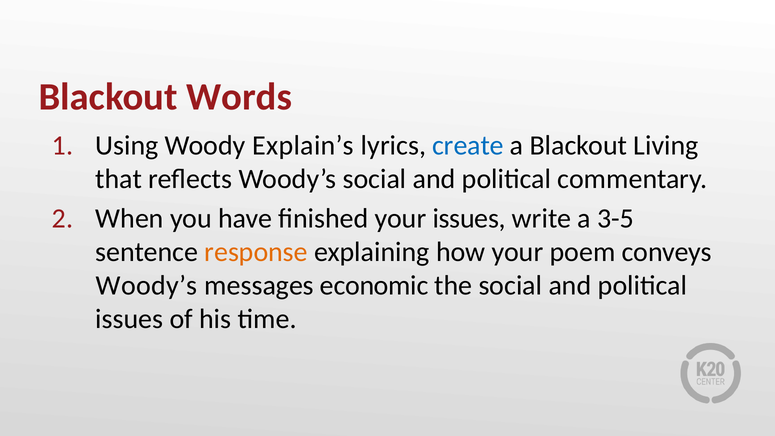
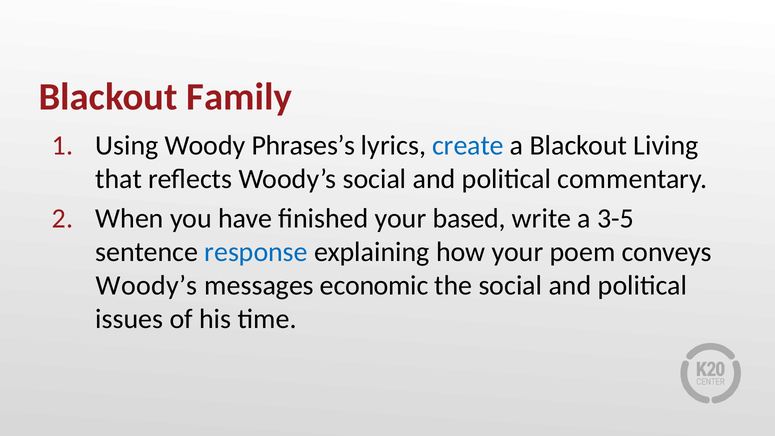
Words: Words -> Family (239, 97)
Explain’s: Explain’s -> Phrases’s (303, 146)
your issues: issues -> based (469, 218)
response colour: orange -> blue (256, 252)
